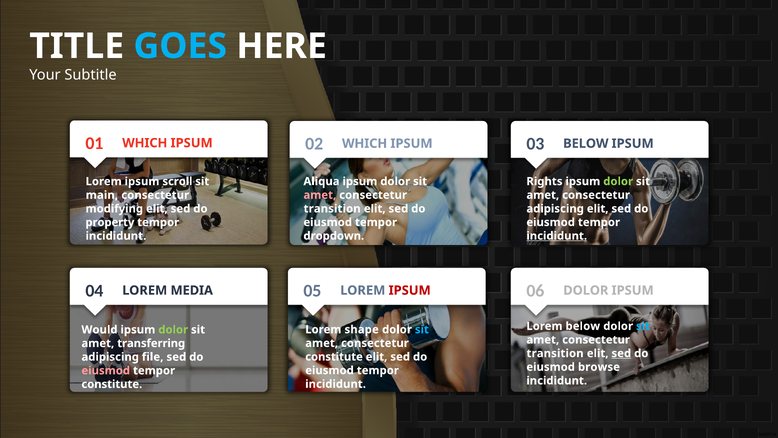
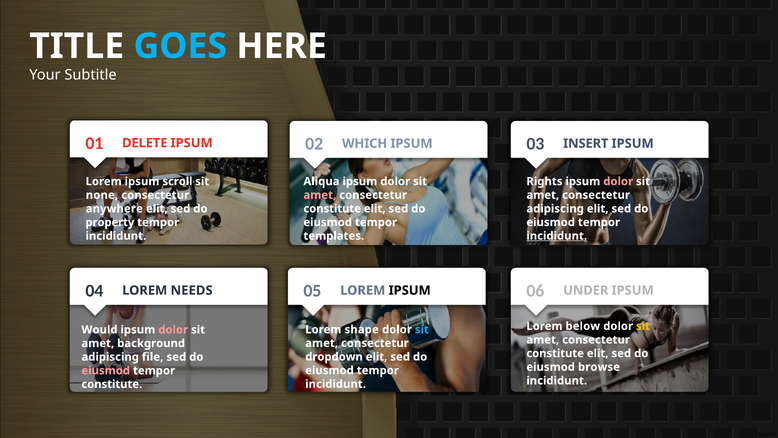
01 WHICH: WHICH -> DELETE (145, 143)
03 BELOW: BELOW -> INSERT (586, 143)
dolor colour: light green -> pink (618, 181)
main: main -> none (102, 195)
transition: transition -> constitute (332, 208)
modifying: modifying -> anywhere (114, 209)
dropdown: dropdown -> templates (334, 236)
MEDIA: MEDIA -> NEEDS (192, 290)
IPSUM colour: red -> black (410, 290)
06 DOLOR: DOLOR -> UNDER (586, 290)
sit colour: light blue -> yellow (643, 326)
dolor colour: light green -> pink (173, 329)
transferring: transferring -> background (151, 343)
transition: transition -> constitute (555, 353)
sed underline: present -> none (621, 353)
constitute: constitute -> dropdown (334, 357)
